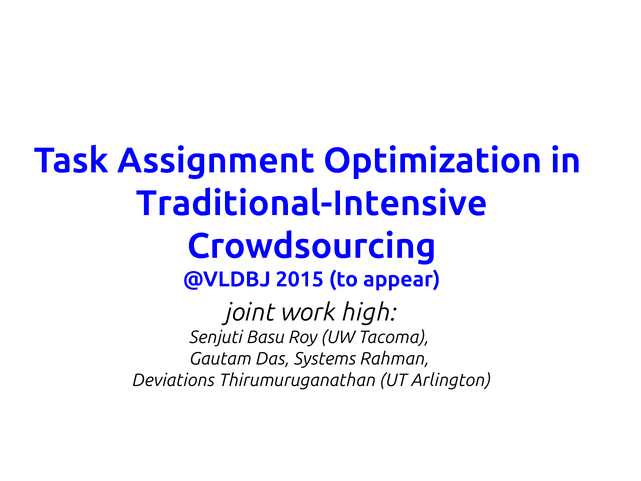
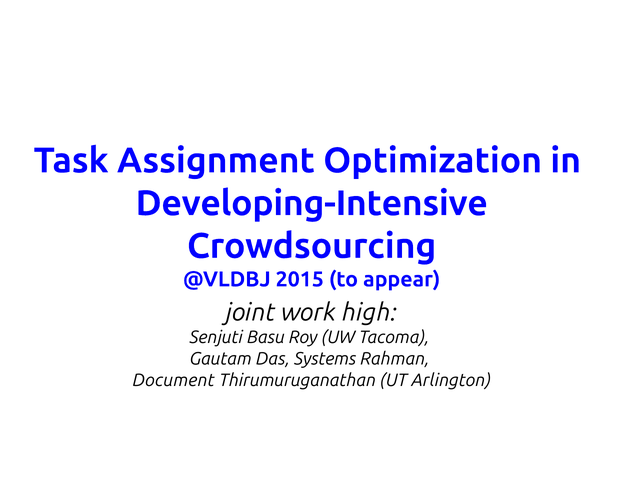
Traditional-Intensive: Traditional-Intensive -> Developing-Intensive (312, 203)
Deviations: Deviations -> Document (174, 380)
